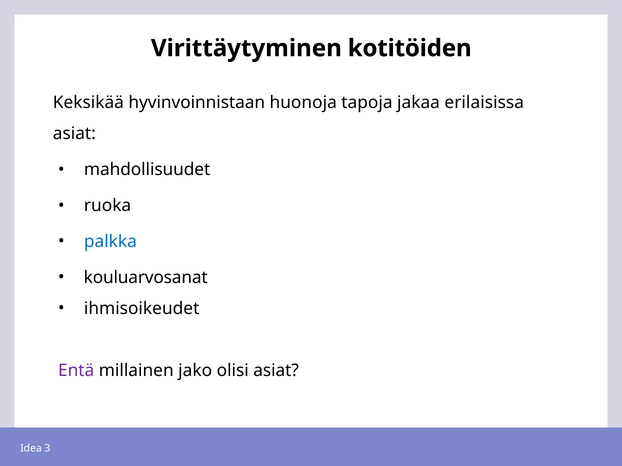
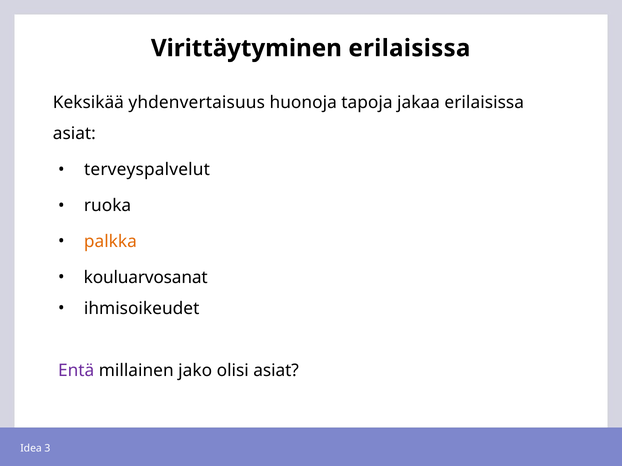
Virittäytyminen kotitöiden: kotitöiden -> erilaisissa (409, 48)
hyvinvoinnistaan: hyvinvoinnistaan -> yhdenvertaisuus (197, 103)
mahdollisuudet: mahdollisuudet -> terveyspalvelut (147, 170)
palkka colour: blue -> orange (110, 242)
